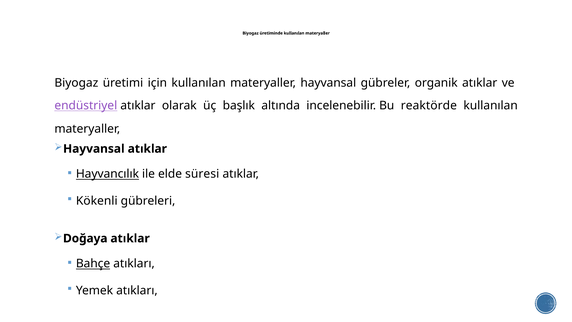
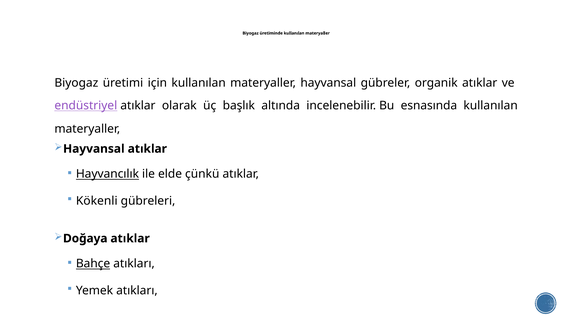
reaktörde: reaktörde -> esnasında (429, 105)
süresi: süresi -> çünkü (202, 174)
